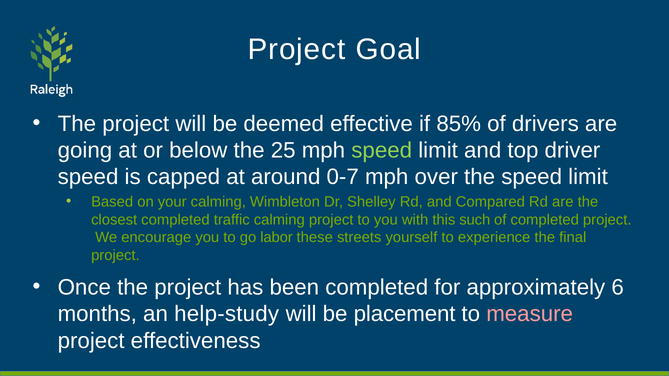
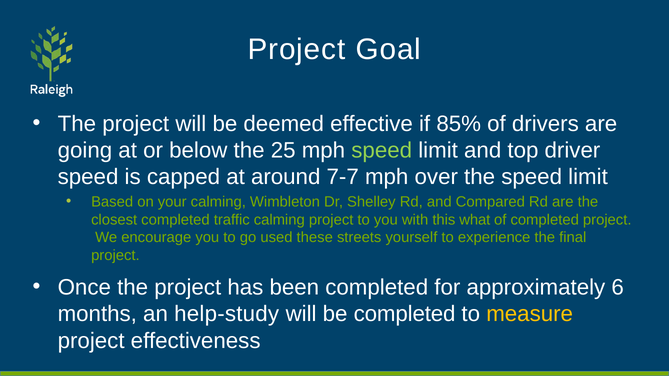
0-7: 0-7 -> 7-7 (343, 177)
such: such -> what (475, 220)
labor: labor -> used (276, 238)
be placement: placement -> completed (405, 314)
measure colour: pink -> yellow (530, 314)
